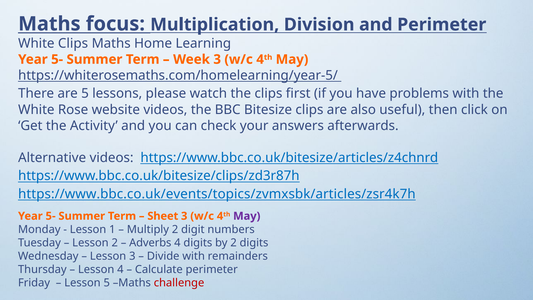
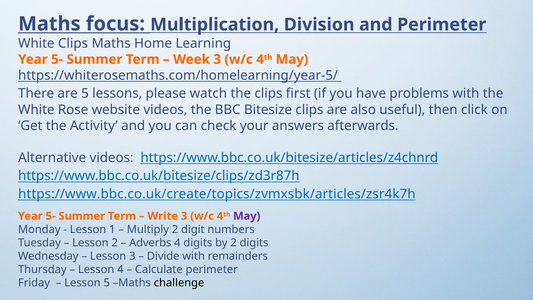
https://www.bbc.co.uk/events/topics/zvmxsbk/articles/zsr4k7h: https://www.bbc.co.uk/events/topics/zvmxsbk/articles/zsr4k7h -> https://www.bbc.co.uk/create/topics/zvmxsbk/articles/zsr4k7h (217, 194)
Sheet: Sheet -> Write (163, 216)
challenge colour: red -> black (179, 283)
